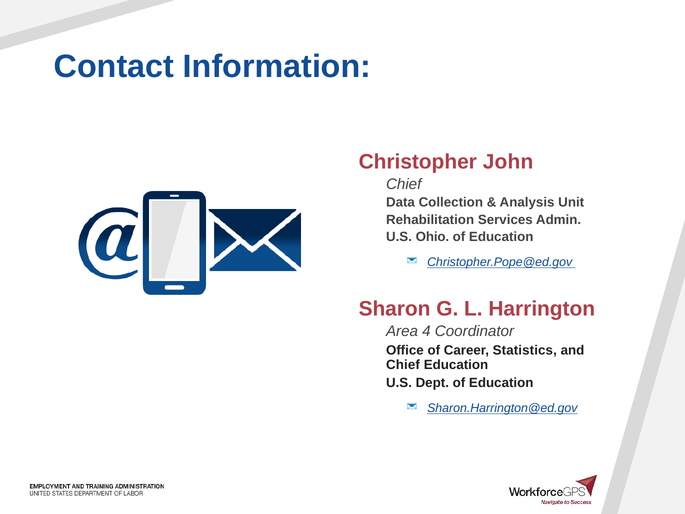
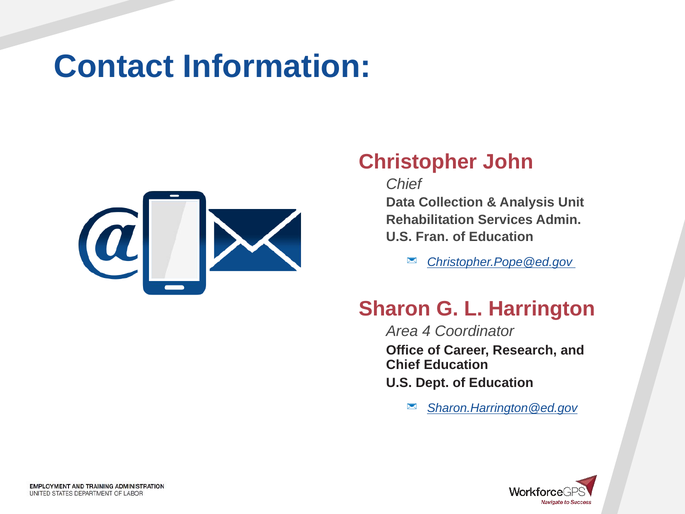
Ohio: Ohio -> Fran (432, 237)
Statistics: Statistics -> Research (525, 350)
